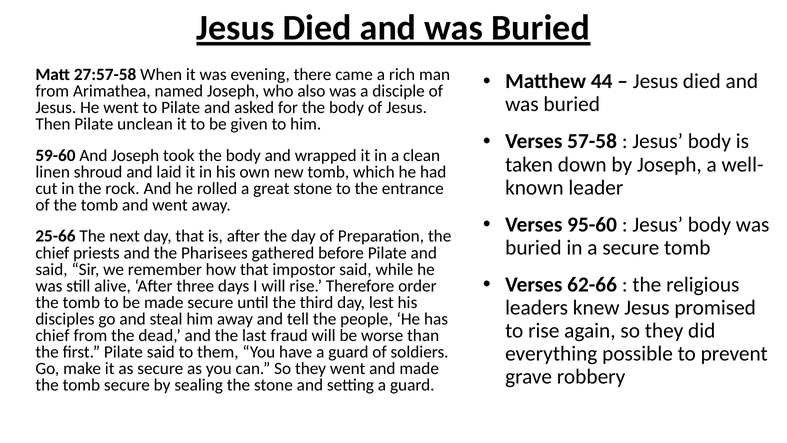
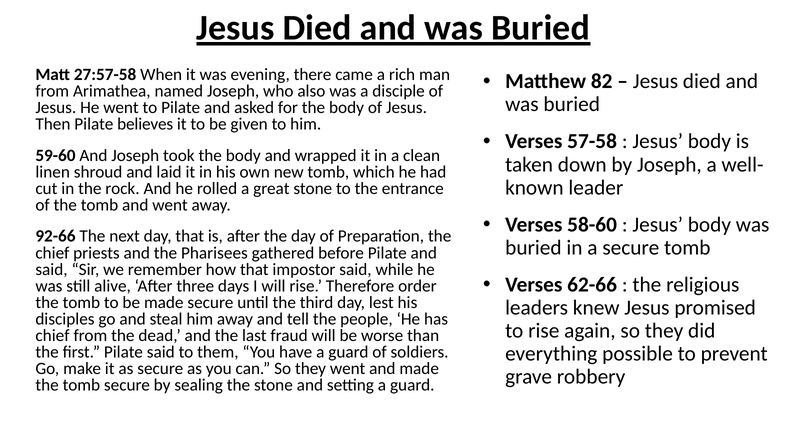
44: 44 -> 82 (602, 81)
unclean: unclean -> believes (145, 124)
95-60: 95-60 -> 58-60 (592, 224)
25-66: 25-66 -> 92-66 (55, 236)
